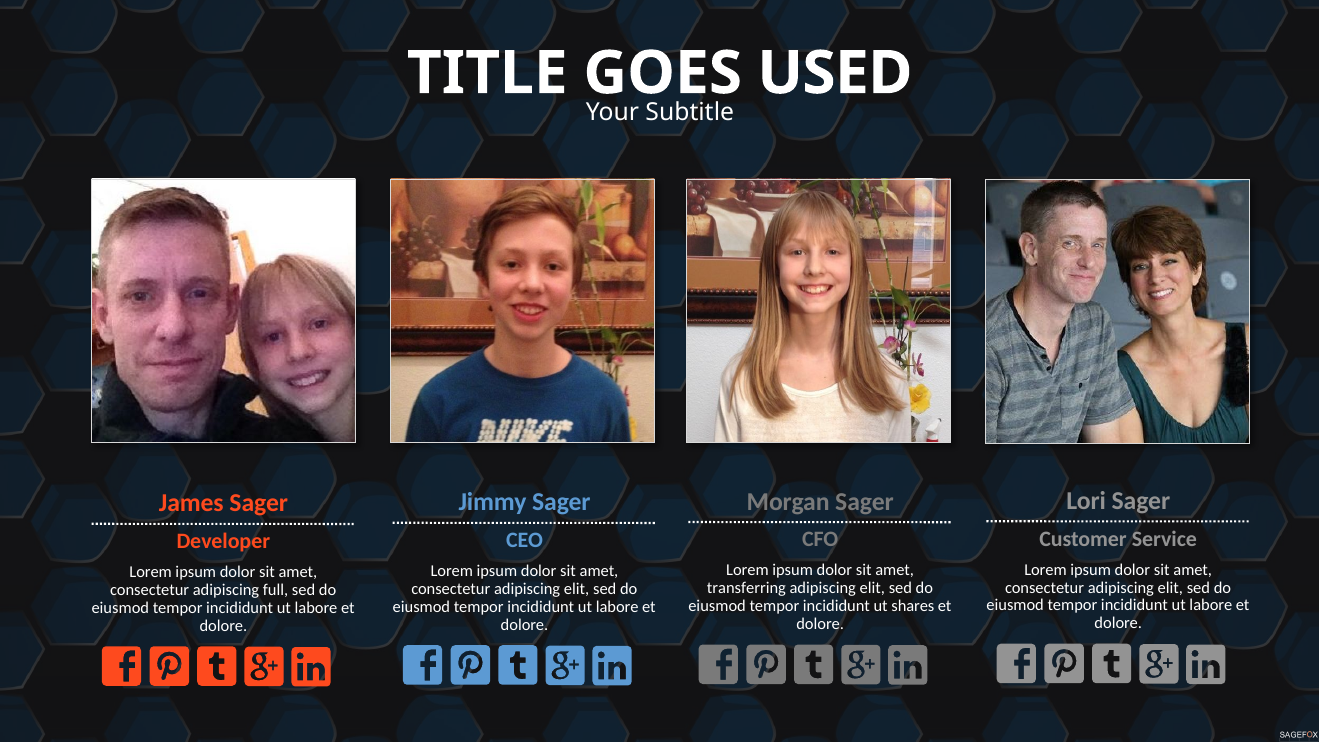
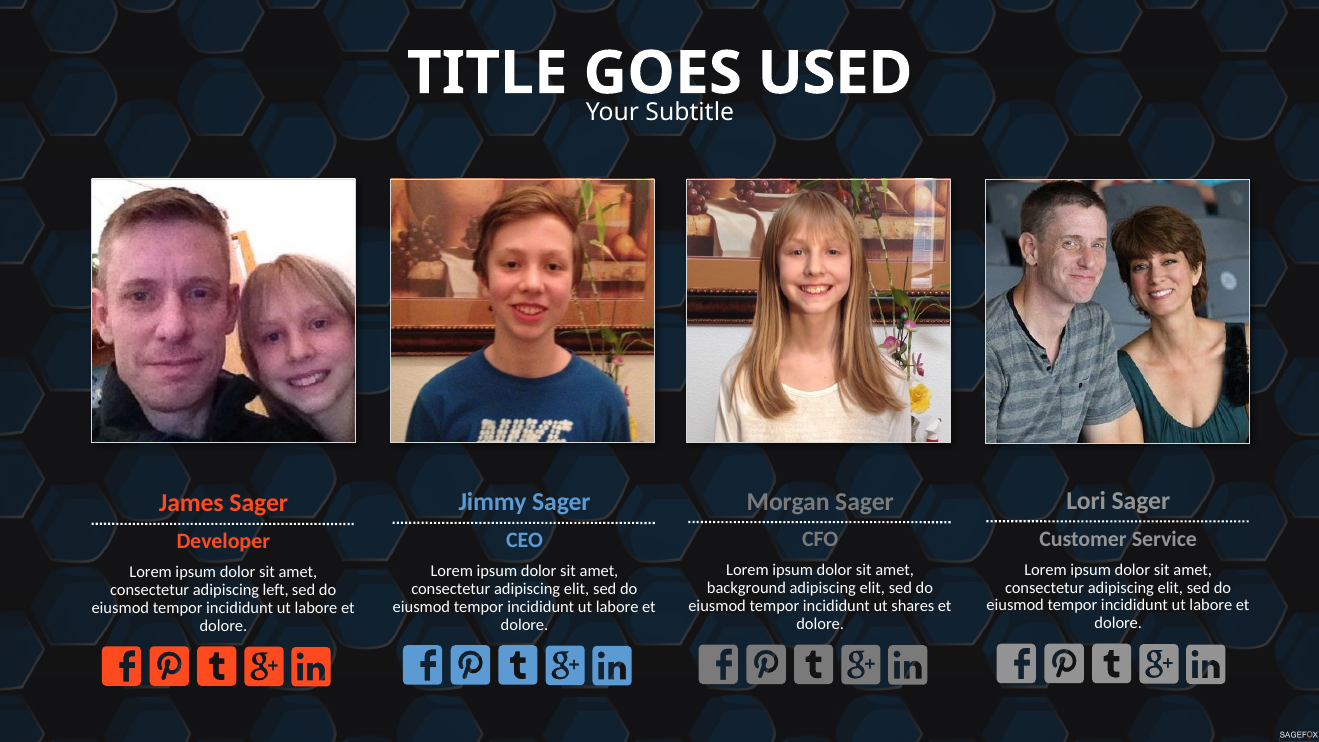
transferring: transferring -> background (746, 588)
full: full -> left (276, 590)
